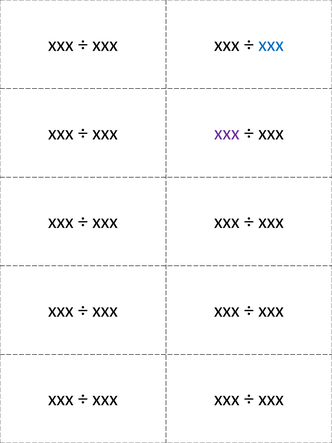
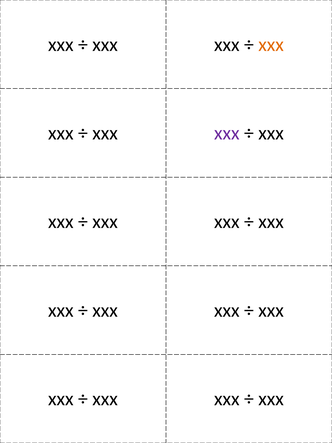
xxx colour: blue -> orange (271, 44)
